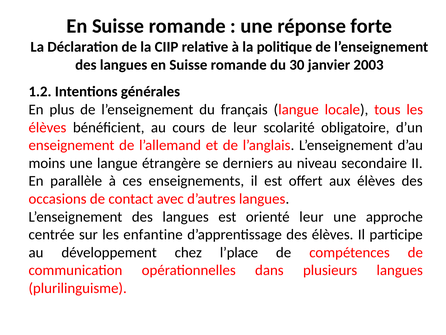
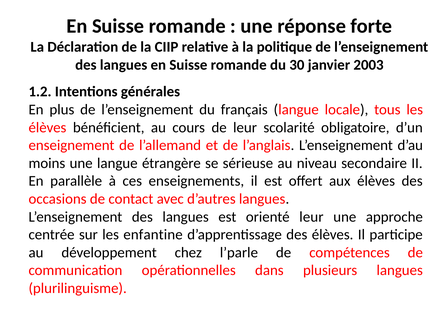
derniers: derniers -> sérieuse (248, 163)
l’place: l’place -> l’parle (239, 252)
